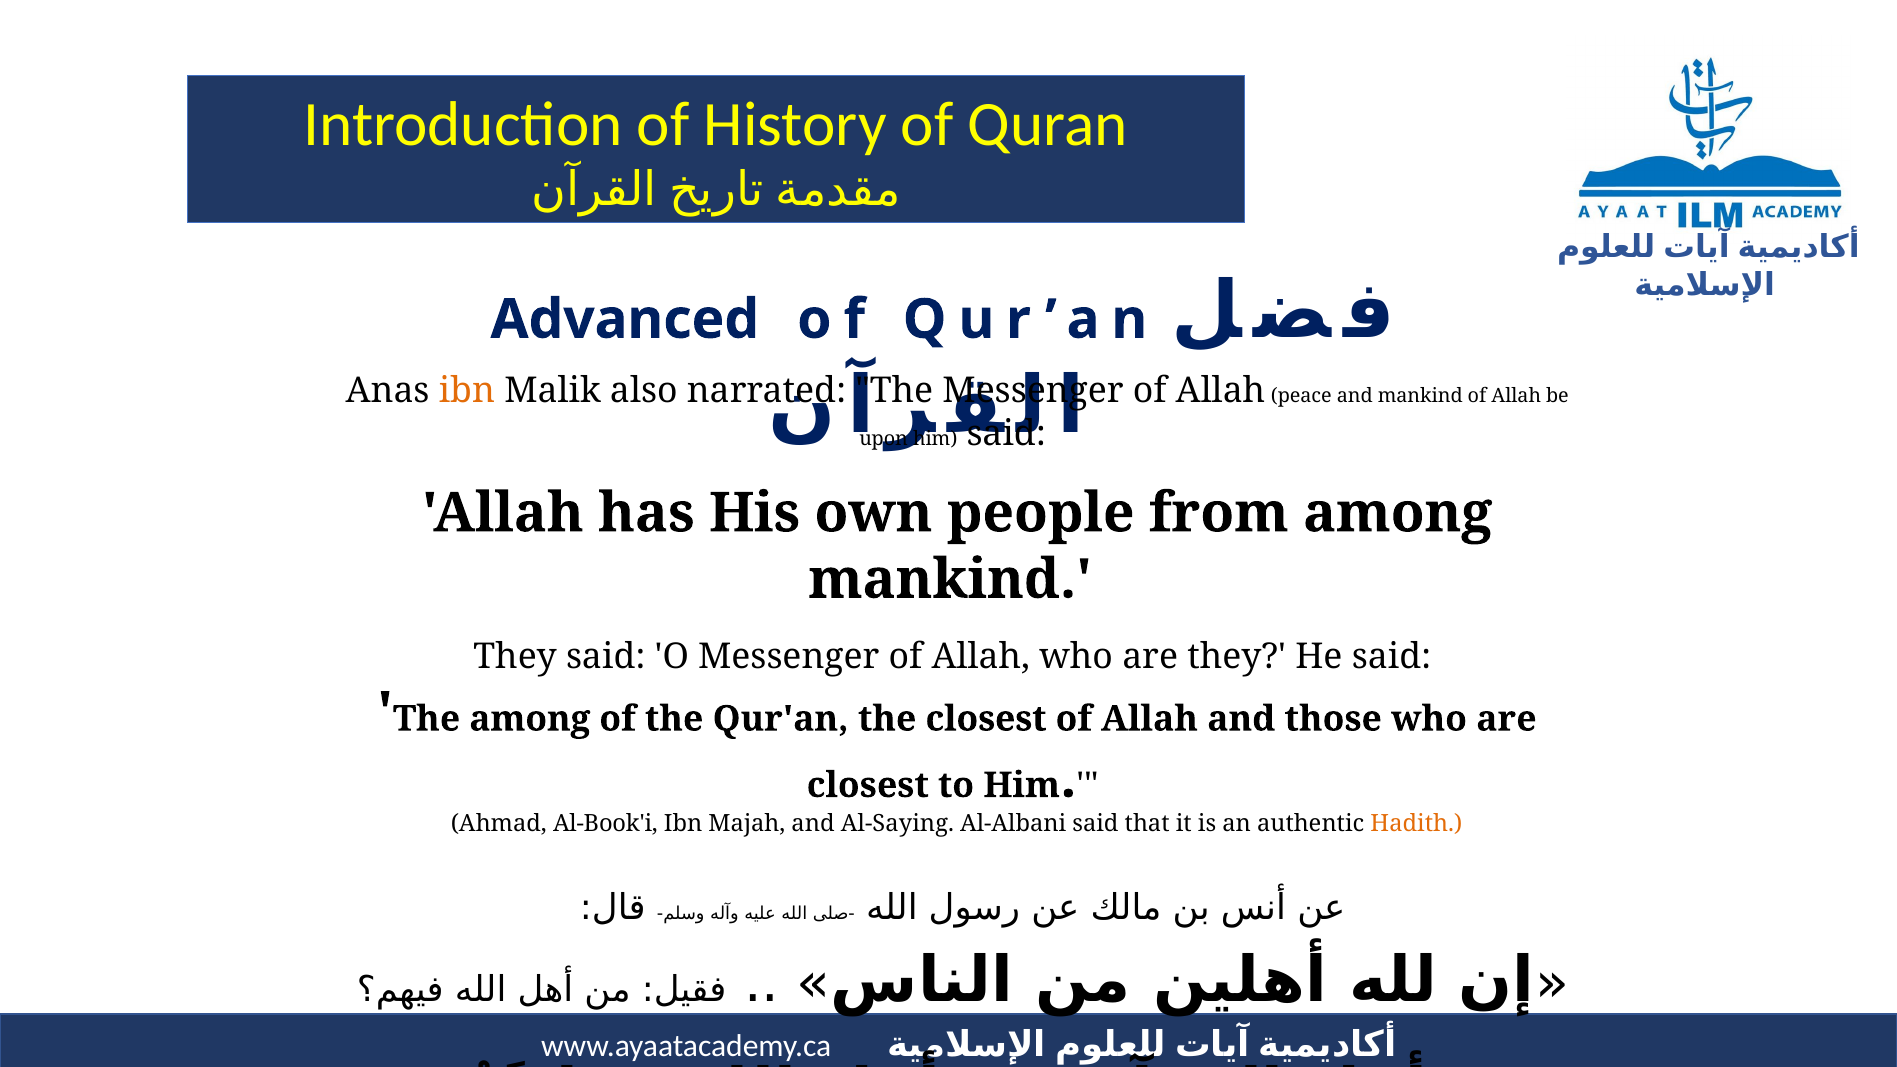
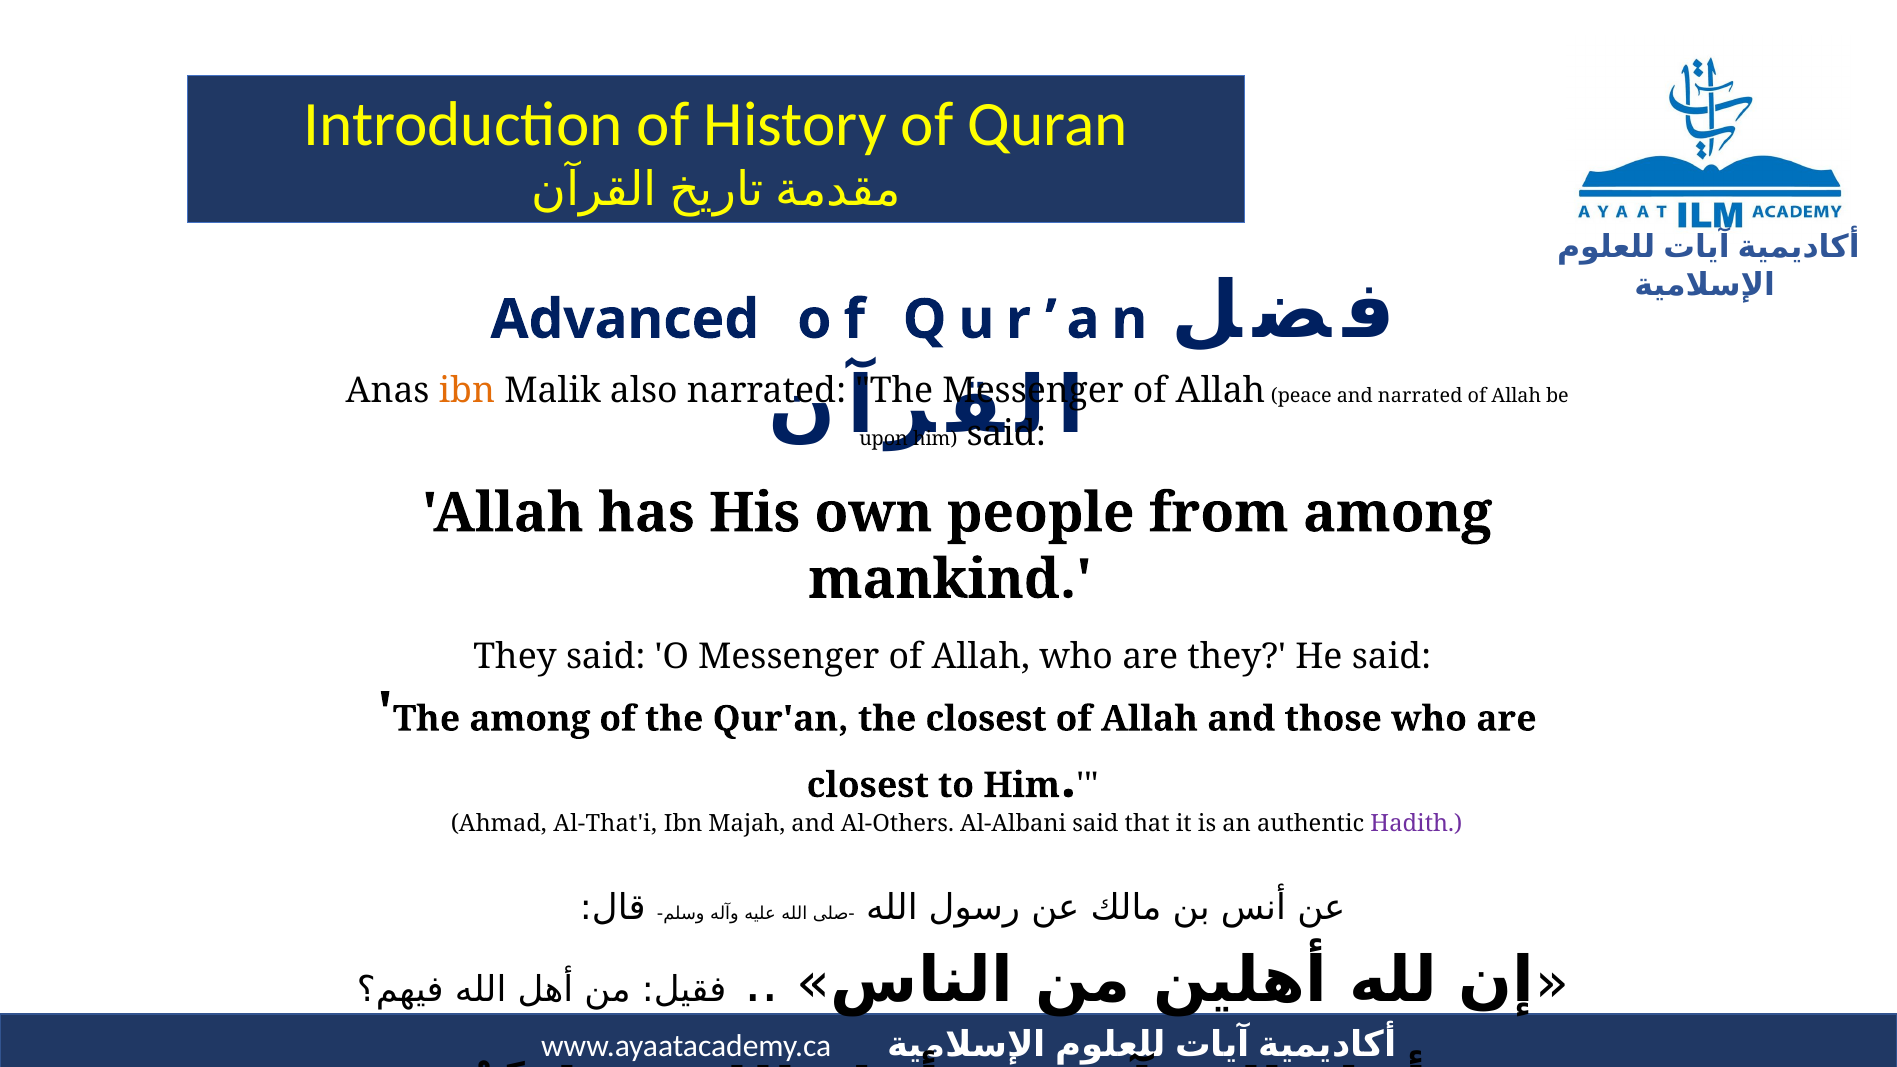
and mankind: mankind -> narrated (1420, 396)
Al-Book'i: Al-Book'i -> Al-That'i (605, 824)
Al-Saying: Al-Saying -> Al-Others (897, 824)
Hadith colour: orange -> purple (1416, 824)
